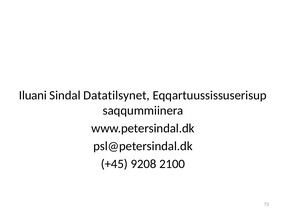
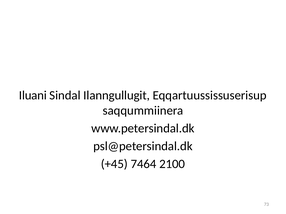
Datatilsynet: Datatilsynet -> Ilanngullugit (117, 96)
9208: 9208 -> 7464 (143, 164)
